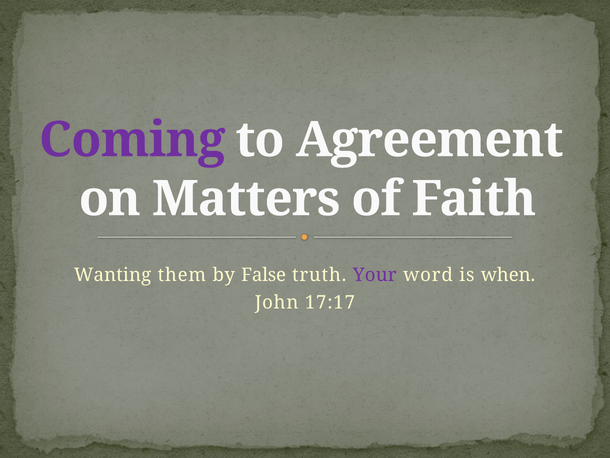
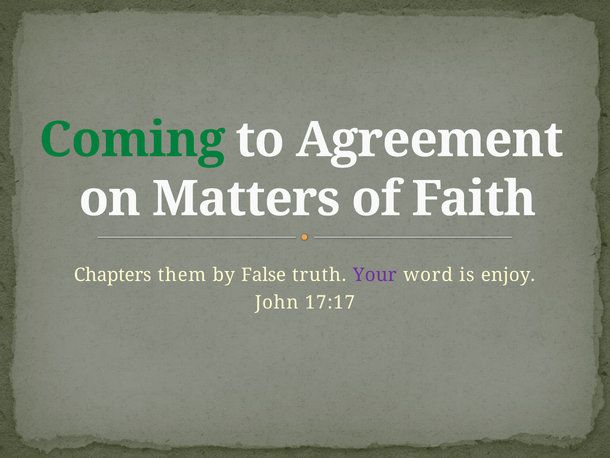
Coming colour: purple -> green (132, 140)
Wanting: Wanting -> Chapters (113, 275)
when: when -> enjoy (508, 275)
